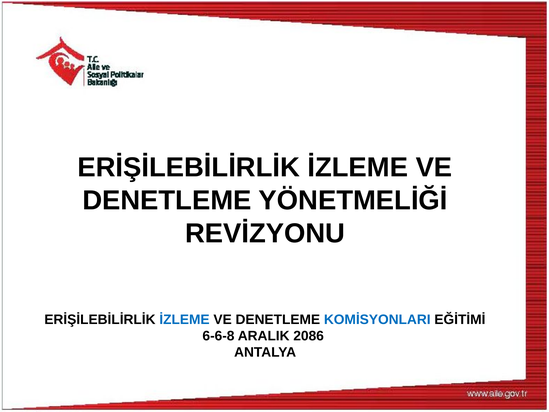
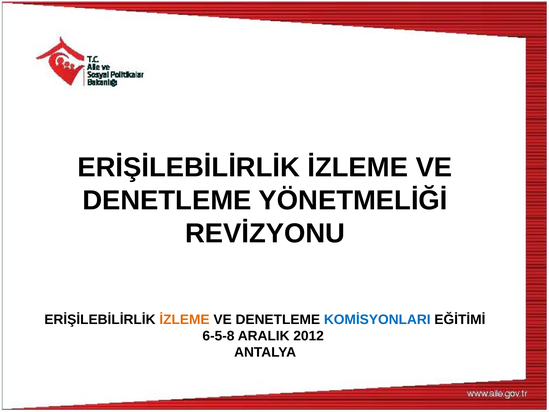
İZLEME colour: blue -> orange (184, 319)
6-6-8: 6-6-8 -> 6-5-8 (218, 336)
2086: 2086 -> 2012 (309, 336)
